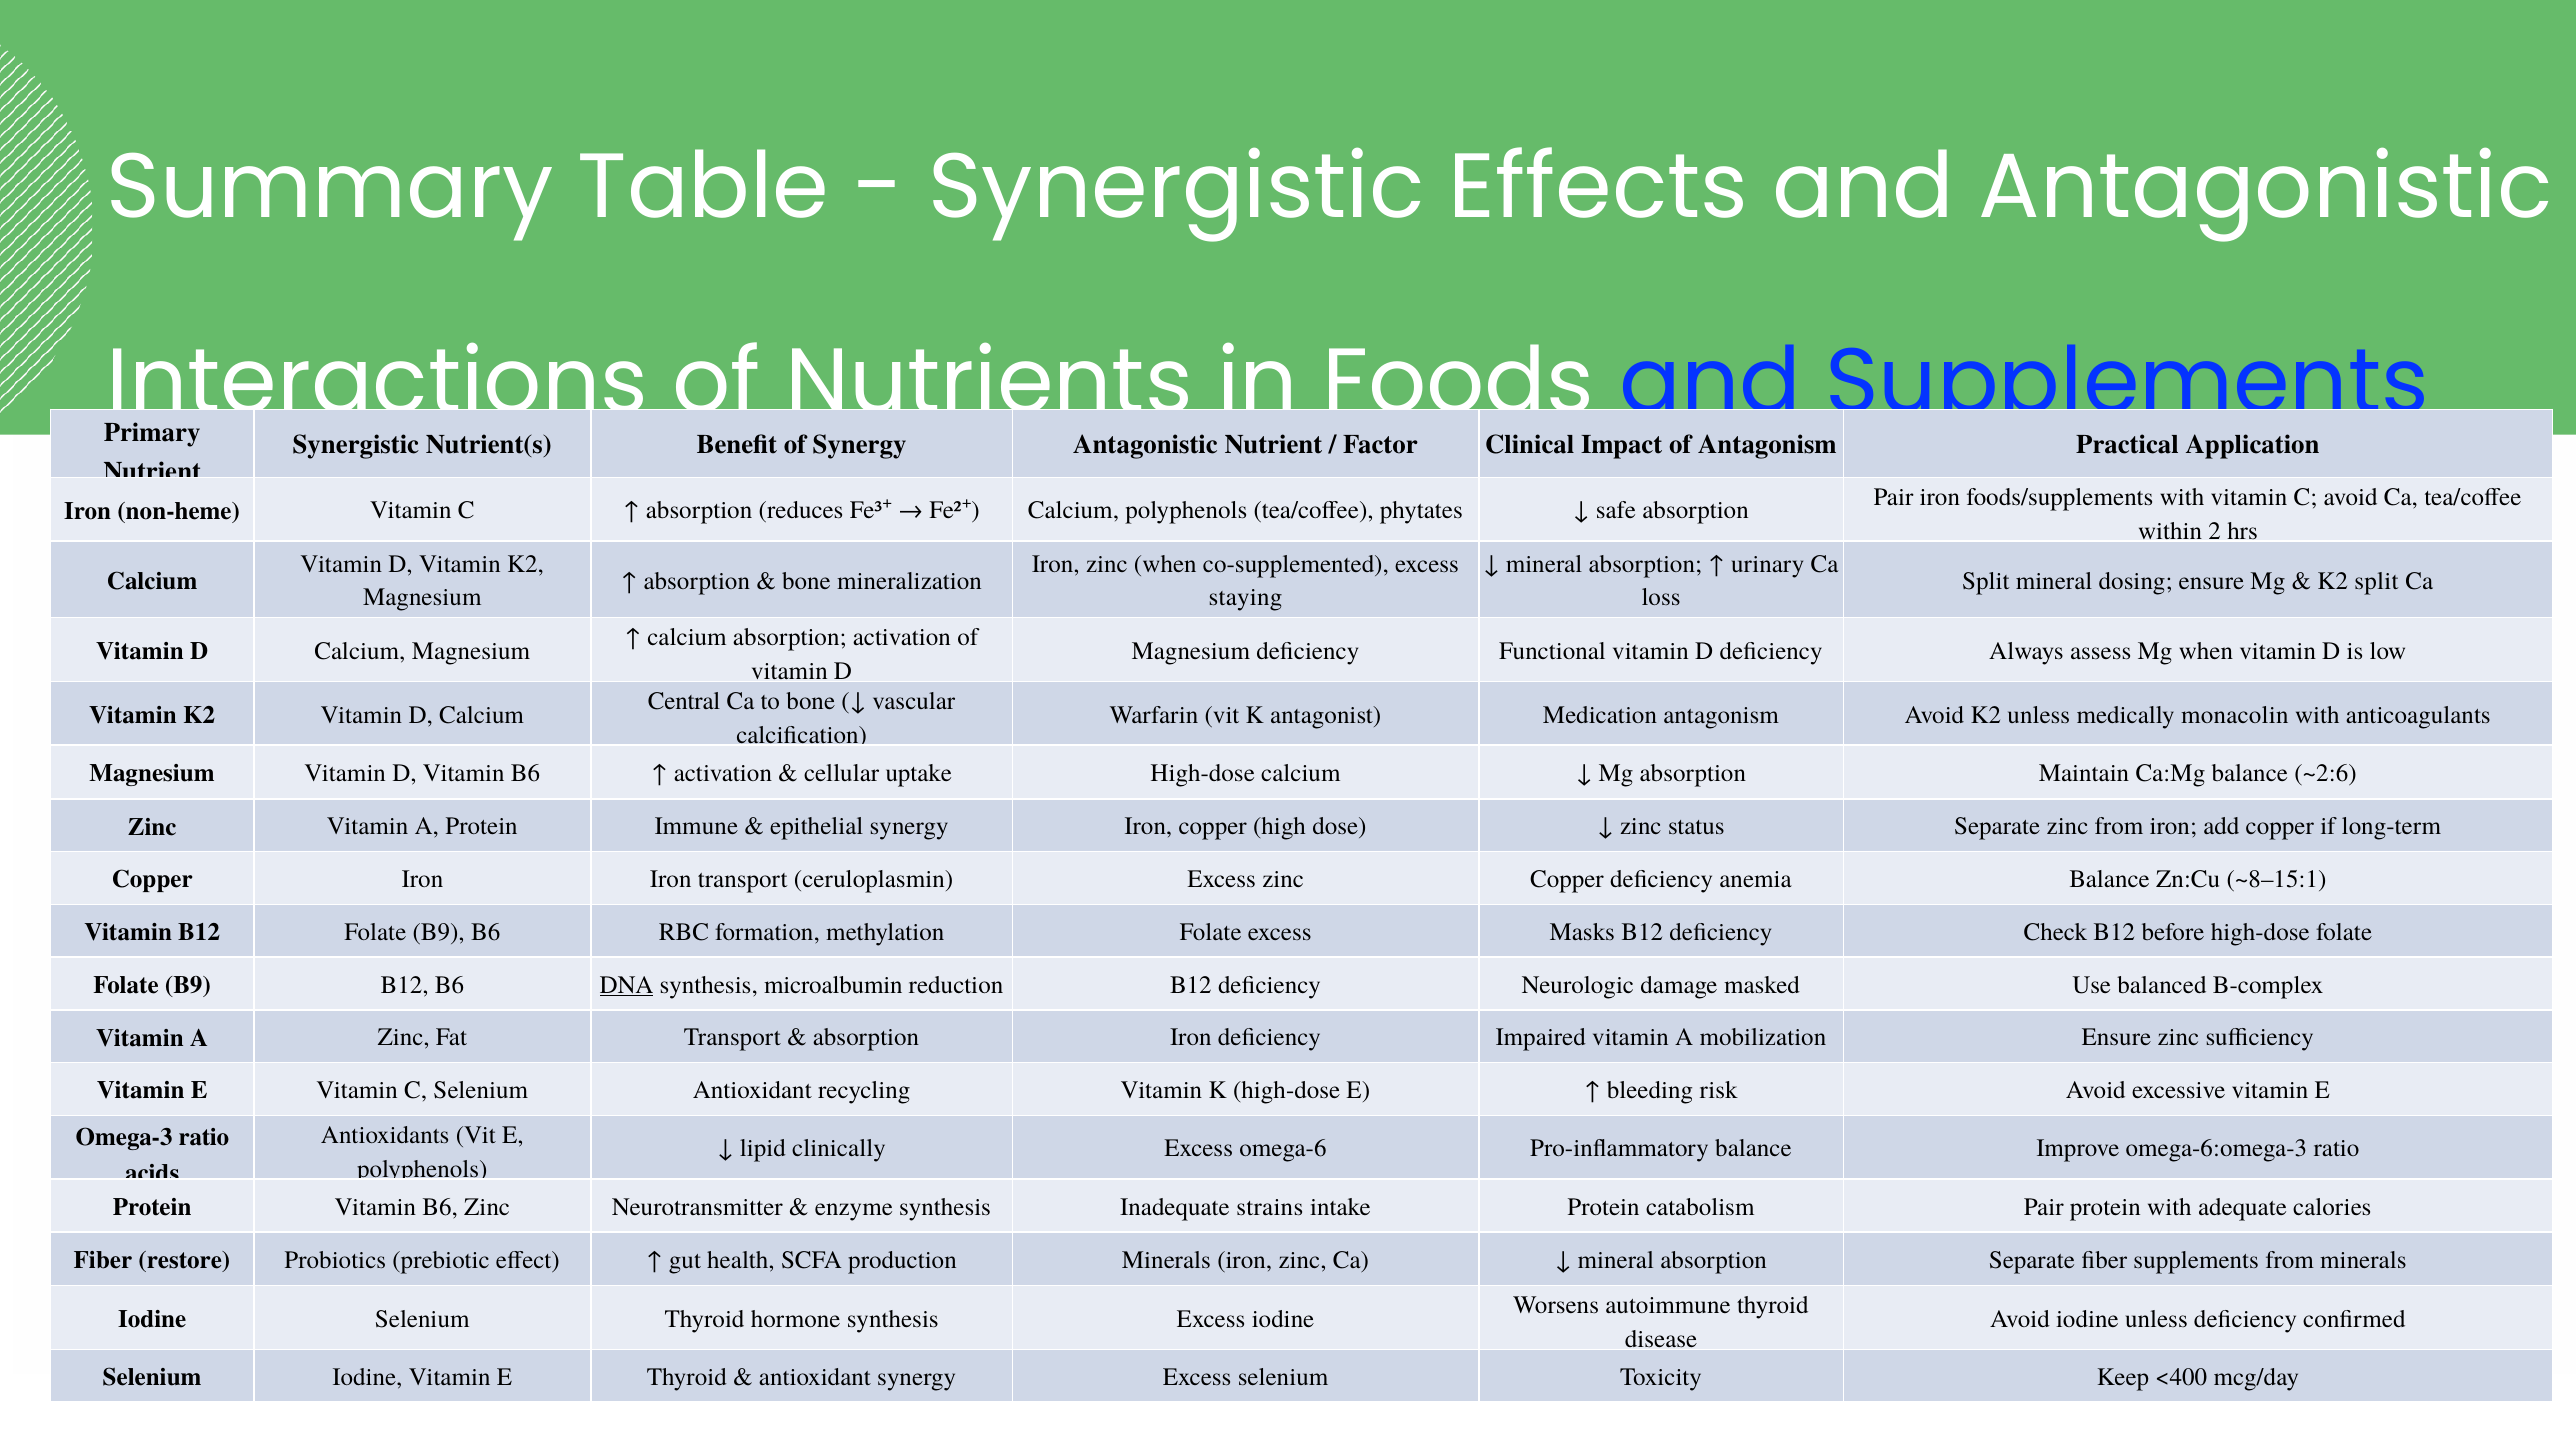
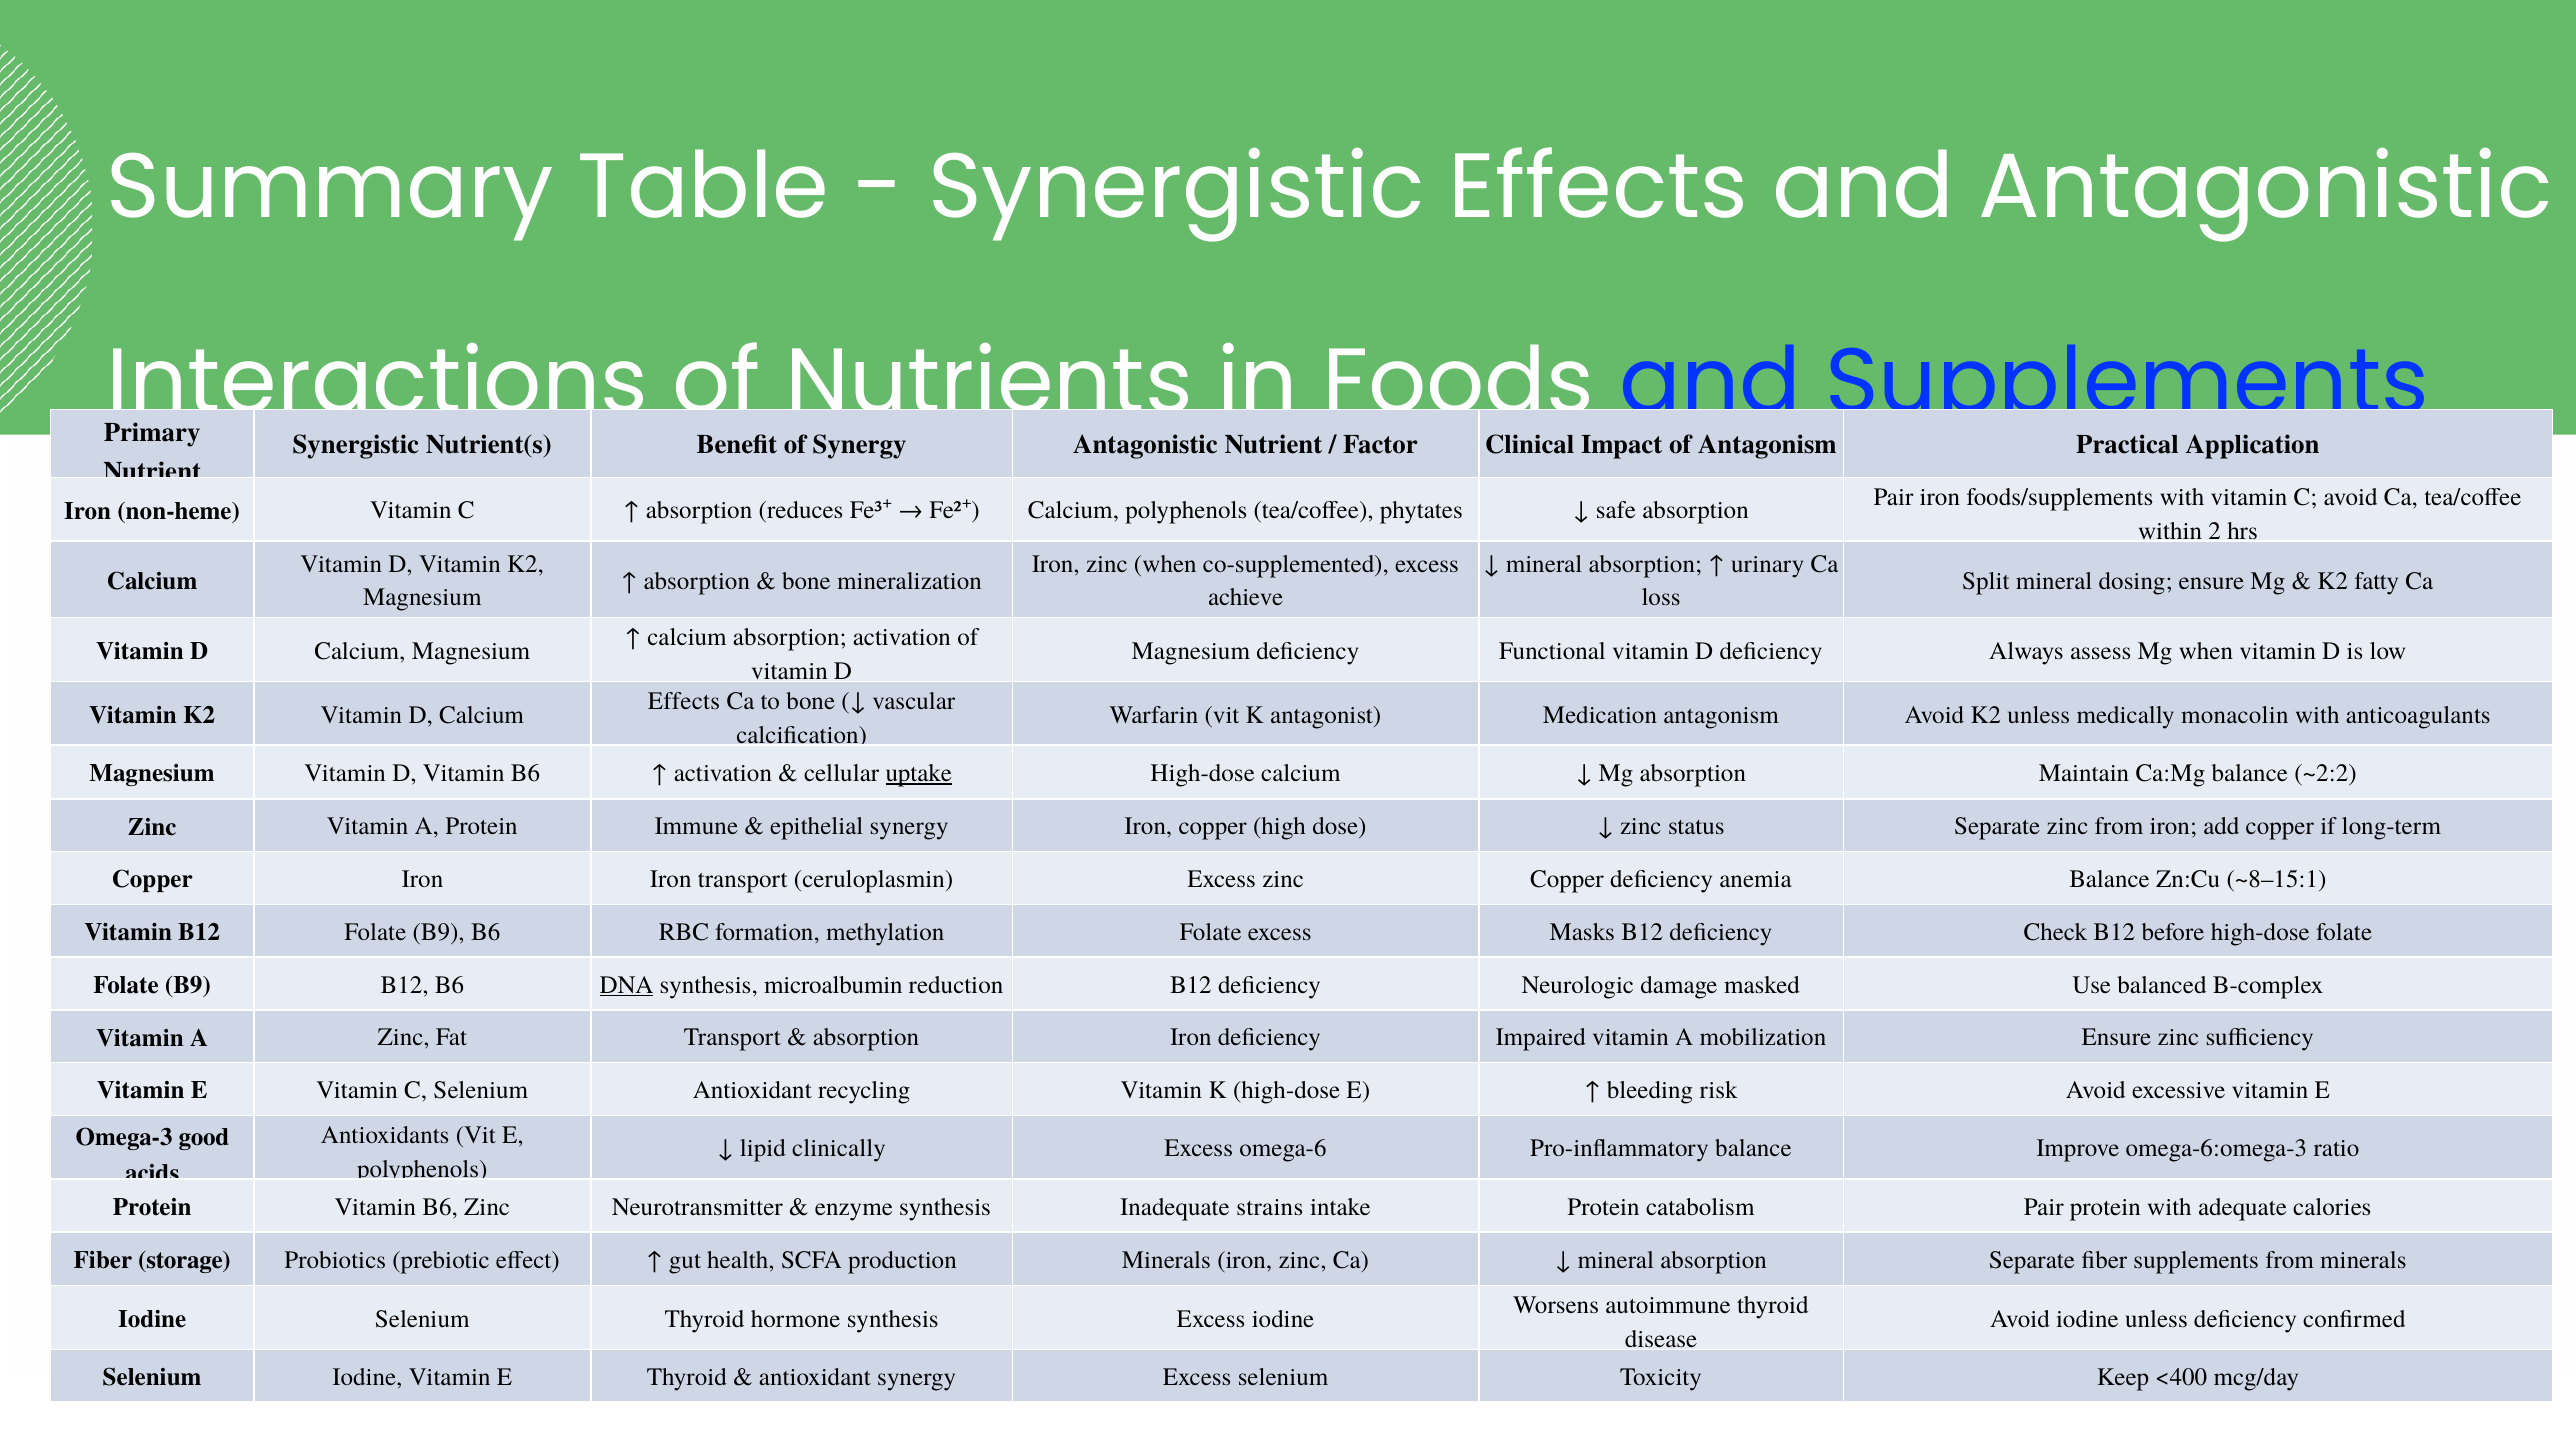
K2 split: split -> fatty (2377, 581)
staying: staying -> achieve (1246, 598)
Central: Central -> Effects (684, 701)
uptake underline: none -> present (919, 773)
~2:6: ~2:6 -> ~2:2 (2325, 773)
Omega-3 ratio: ratio -> good (204, 1137)
restore: restore -> storage (184, 1260)
